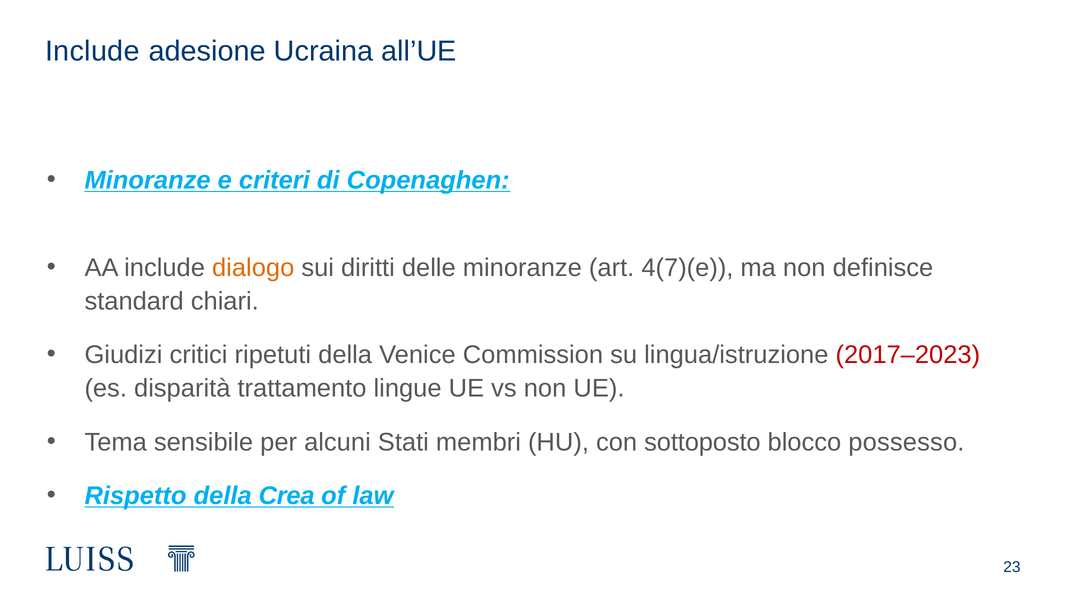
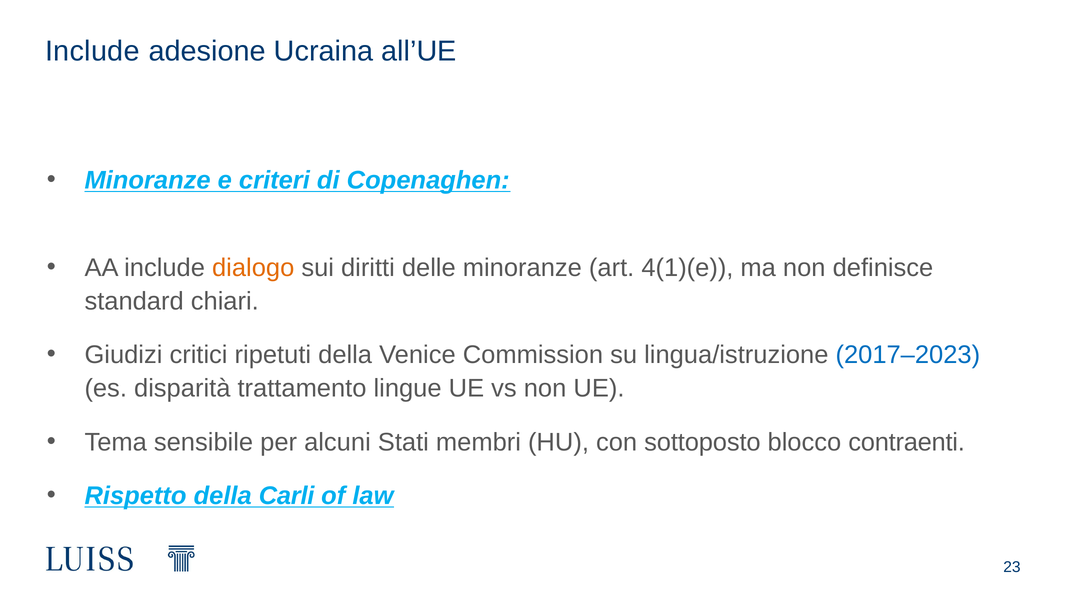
4(7)(e: 4(7)(e -> 4(1)(e (687, 268)
2017–2023 colour: red -> blue (908, 355)
possesso: possesso -> contraenti (907, 442)
Crea: Crea -> Carli (287, 496)
